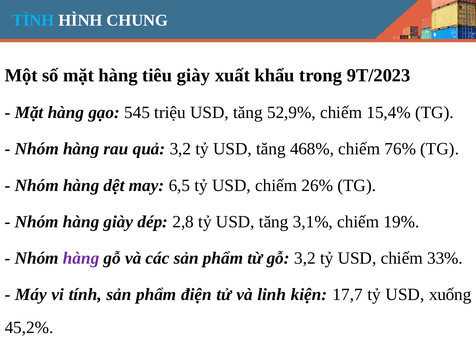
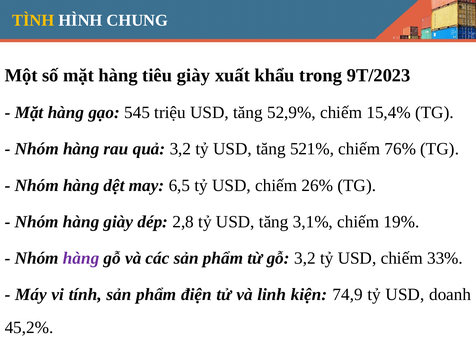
TÌNH colour: light blue -> yellow (33, 20)
468%: 468% -> 521% (312, 149)
17,7: 17,7 -> 74,9 (348, 295)
xuống: xuống -> doanh (450, 295)
